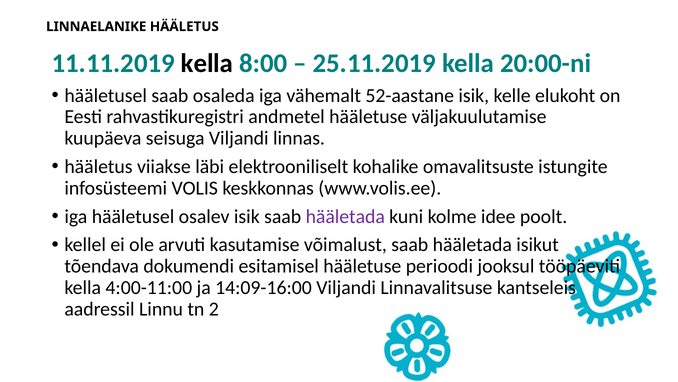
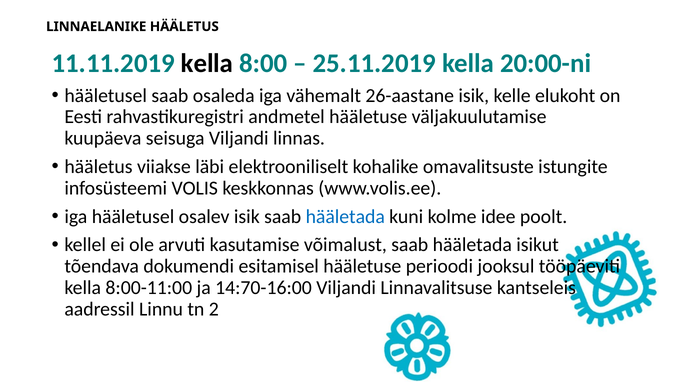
52-aastane: 52-aastane -> 26-aastane (410, 95)
hääletada colour: purple -> blue (345, 216)
4:00-11:00: 4:00-11:00 -> 8:00-11:00 (149, 287)
14:09-16:00: 14:09-16:00 -> 14:70-16:00 (263, 287)
